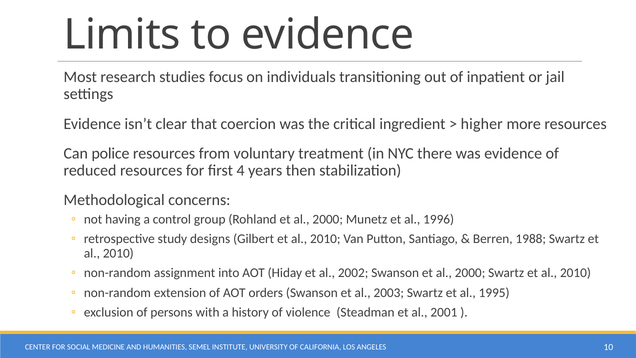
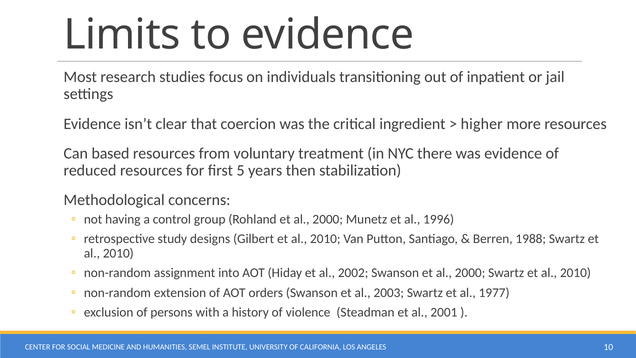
police: police -> based (110, 153)
4: 4 -> 5 (241, 170)
1995: 1995 -> 1977 (494, 293)
